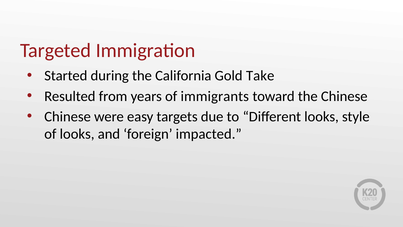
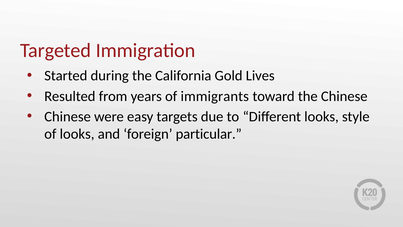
Take: Take -> Lives (260, 76)
impacted: impacted -> particular (209, 134)
